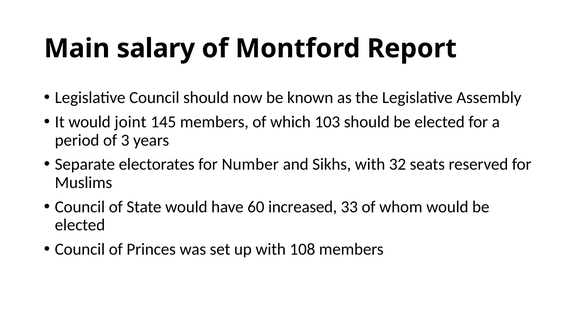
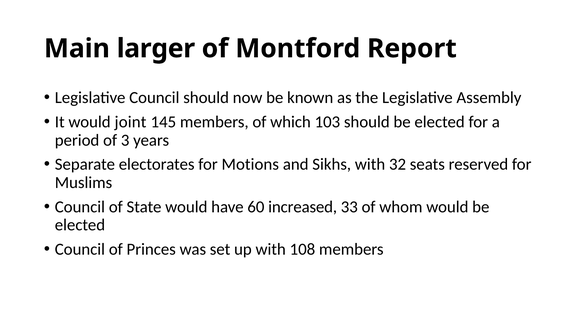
salary: salary -> larger (156, 48)
Number: Number -> Motions (250, 164)
